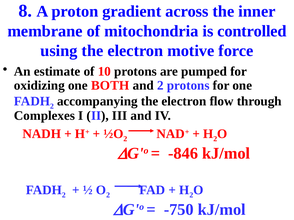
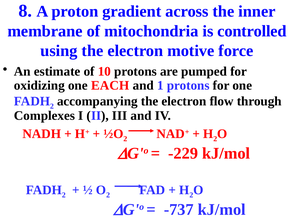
BOTH: BOTH -> EACH (110, 86)
and 2: 2 -> 1 (160, 86)
-846: -846 -> -229 (183, 154)
-750: -750 -> -737 (179, 210)
